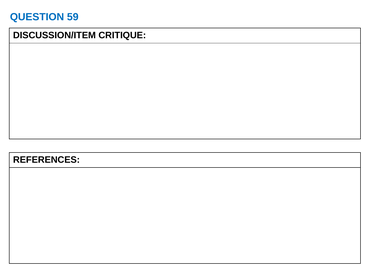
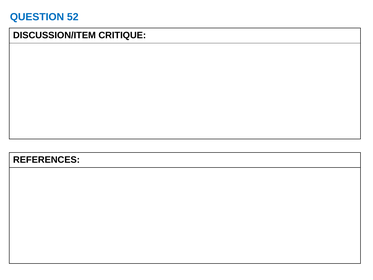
59: 59 -> 52 (73, 17)
